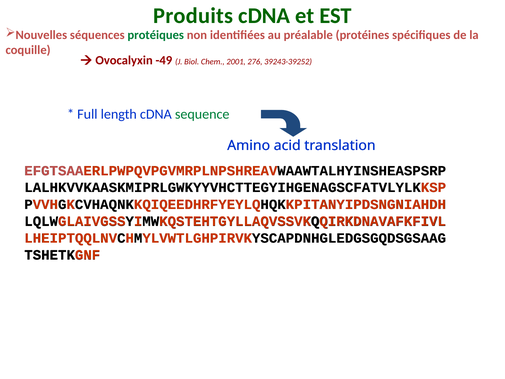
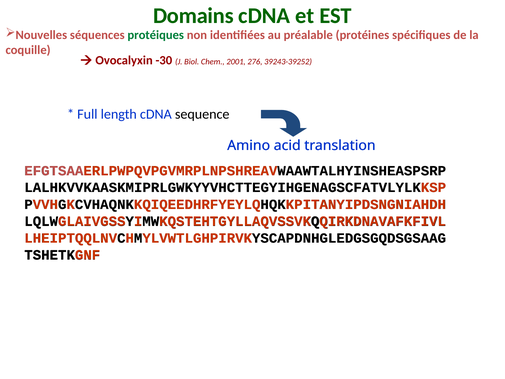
Produits: Produits -> Domains (193, 16)
-49: -49 -> -30 (164, 60)
sequence colour: green -> black (202, 114)
